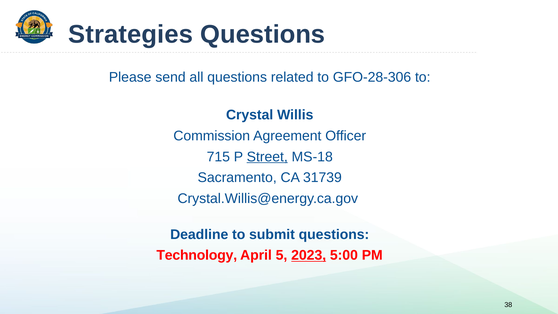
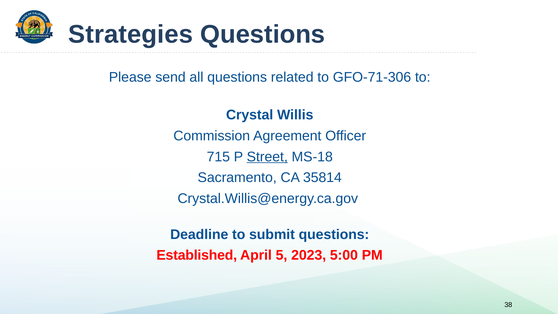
GFO-28-306: GFO-28-306 -> GFO-71-306 (372, 77)
31739: 31739 -> 35814 (322, 178)
Technology: Technology -> Established (197, 255)
2023 underline: present -> none (309, 255)
